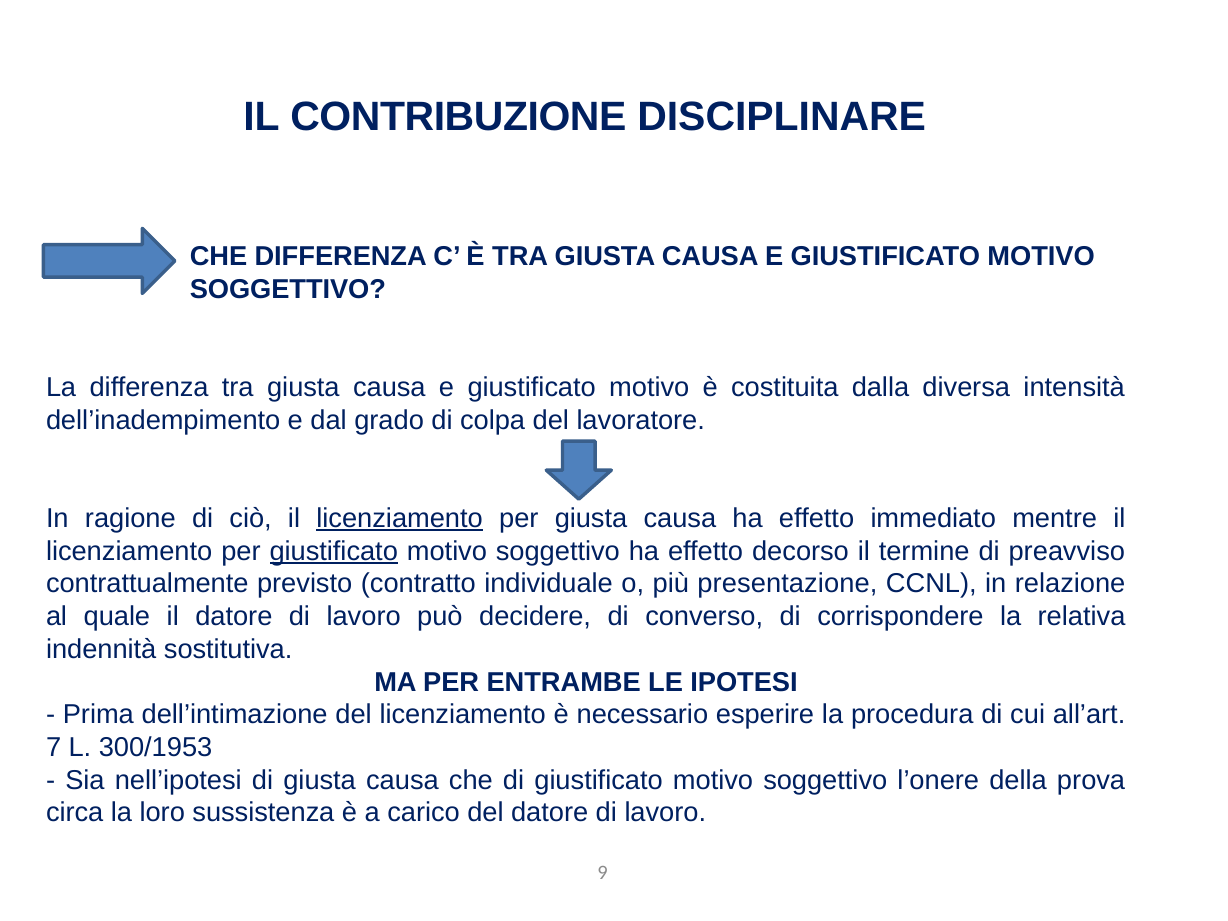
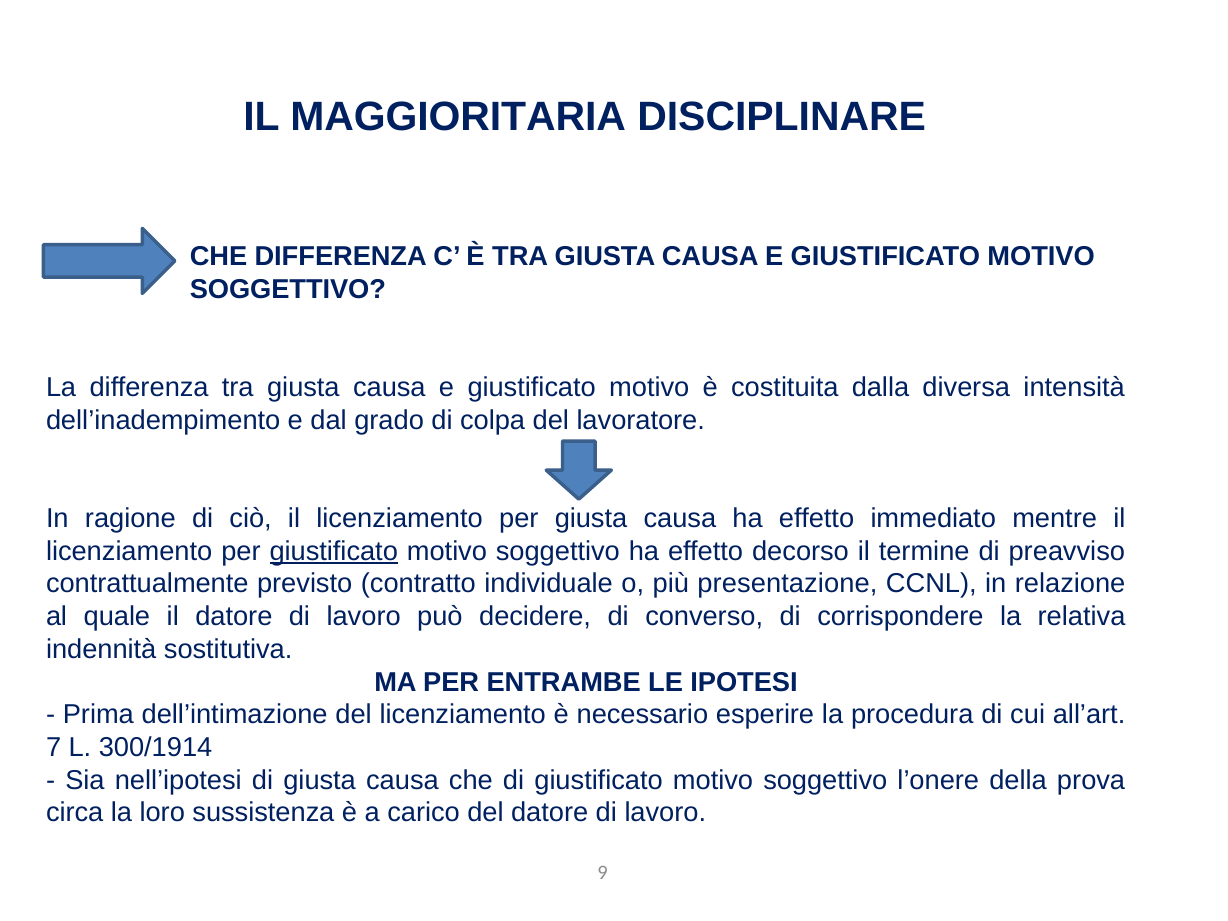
CONTRIBUZIONE: CONTRIBUZIONE -> MAGGIORITARIA (458, 117)
licenziamento underline: present -> none (400, 518)
300/1953: 300/1953 -> 300/1914 (156, 747)
